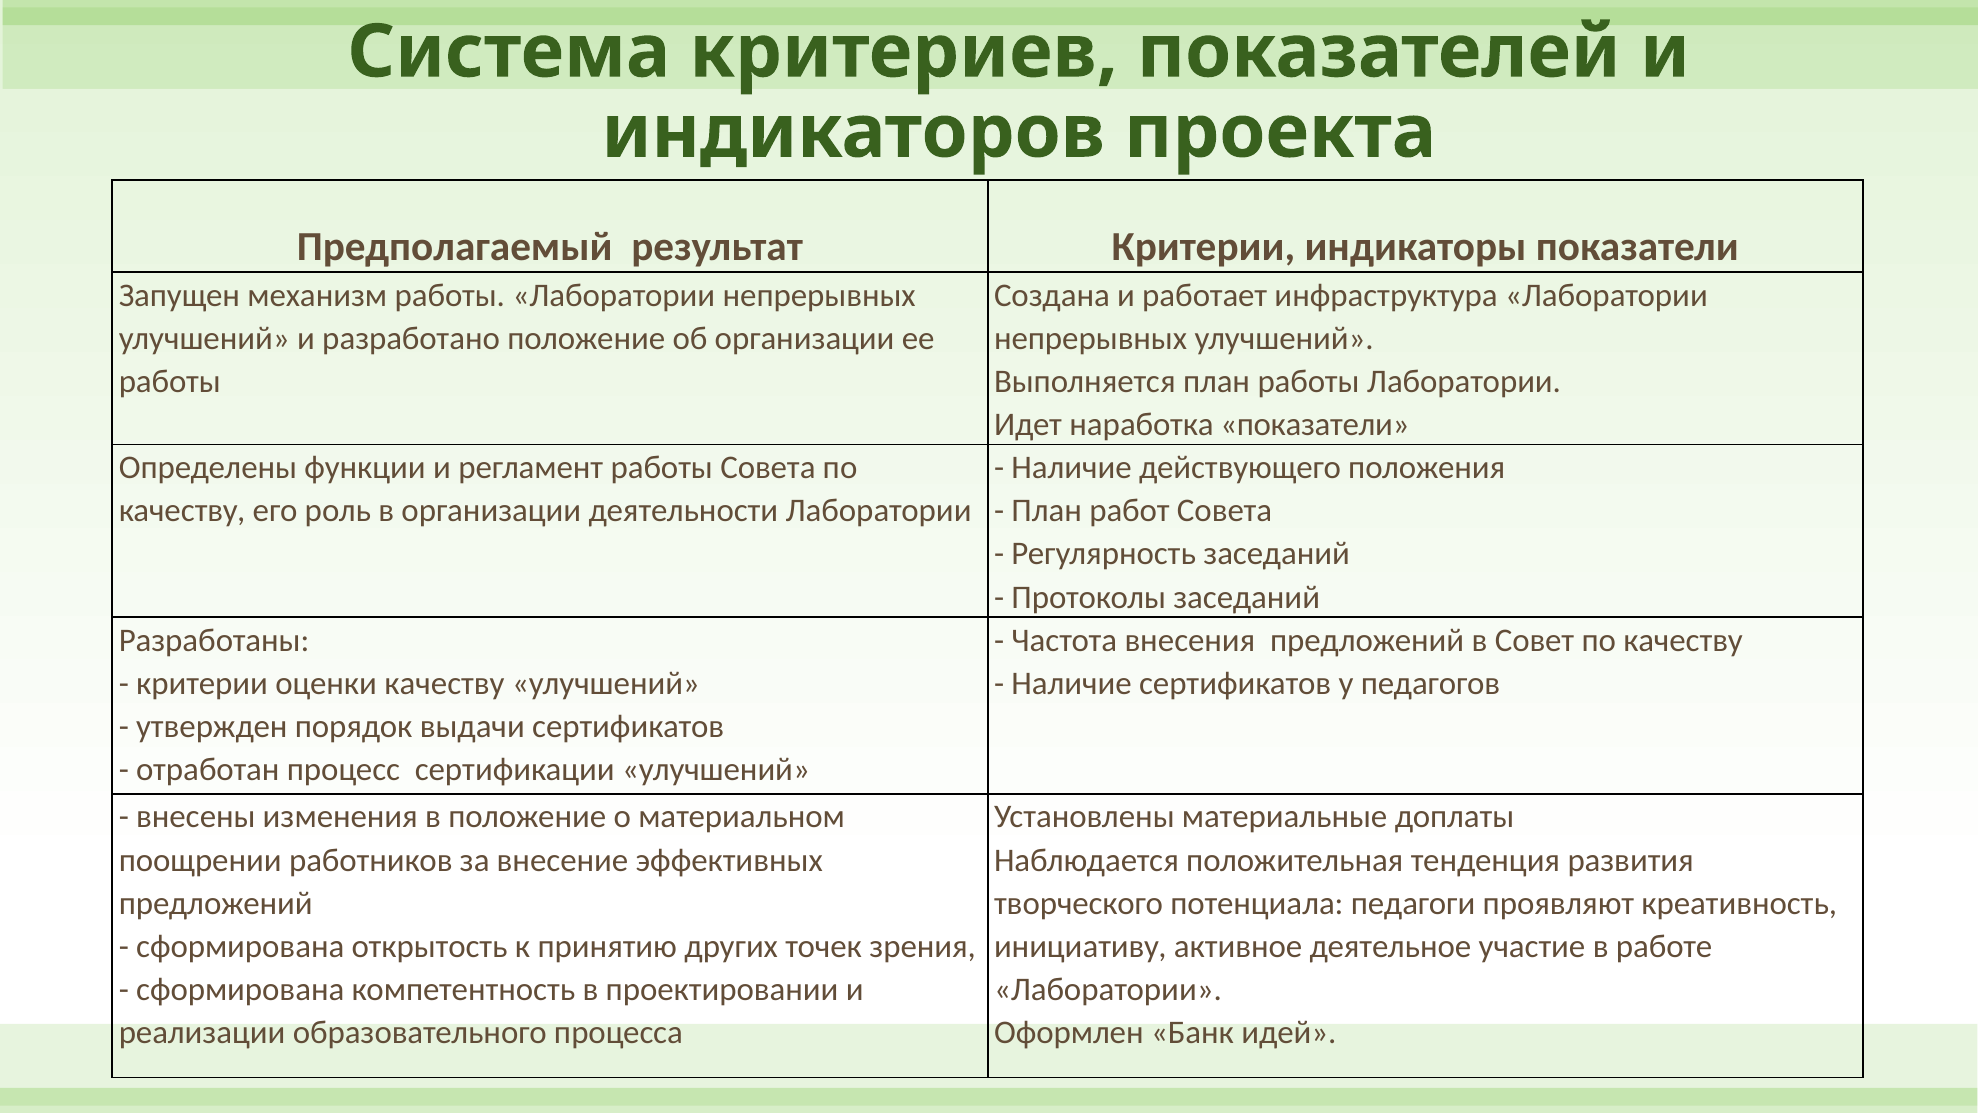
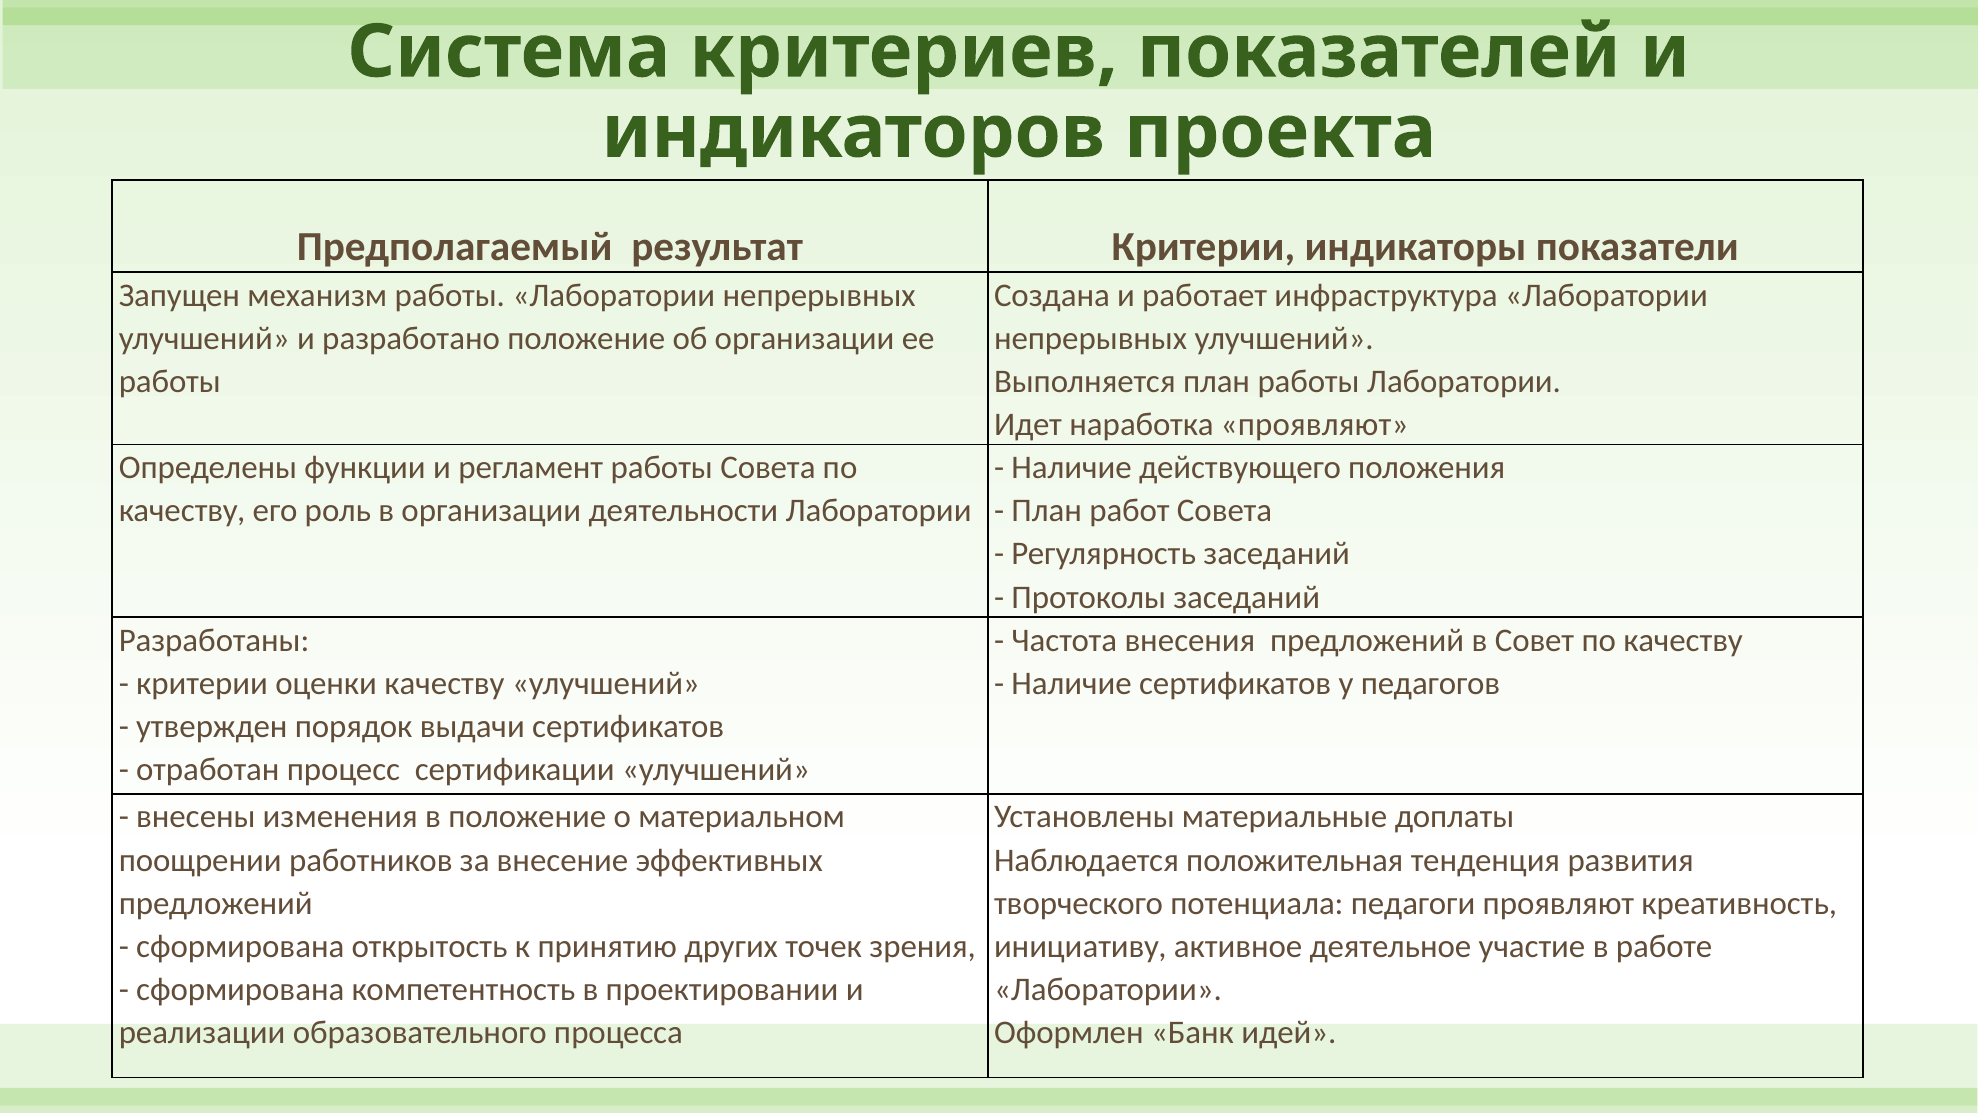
наработка показатели: показатели -> проявляют (1315, 424)
